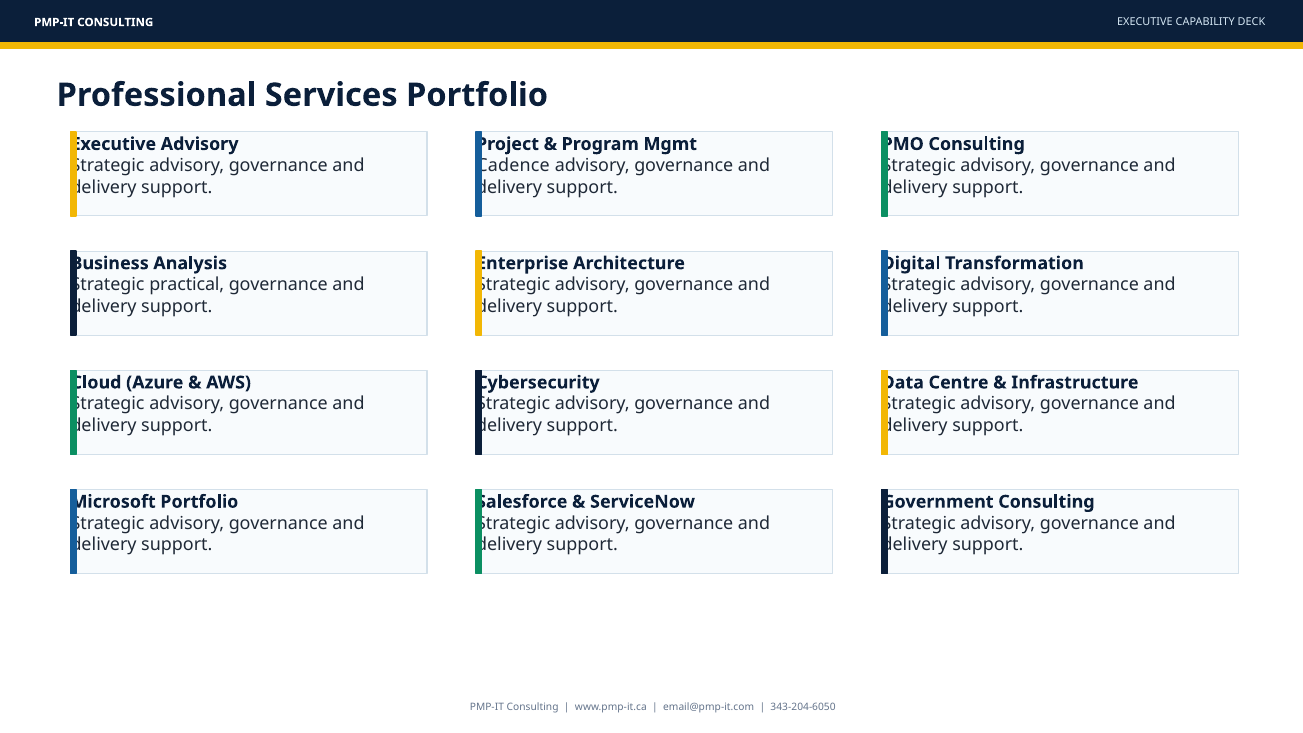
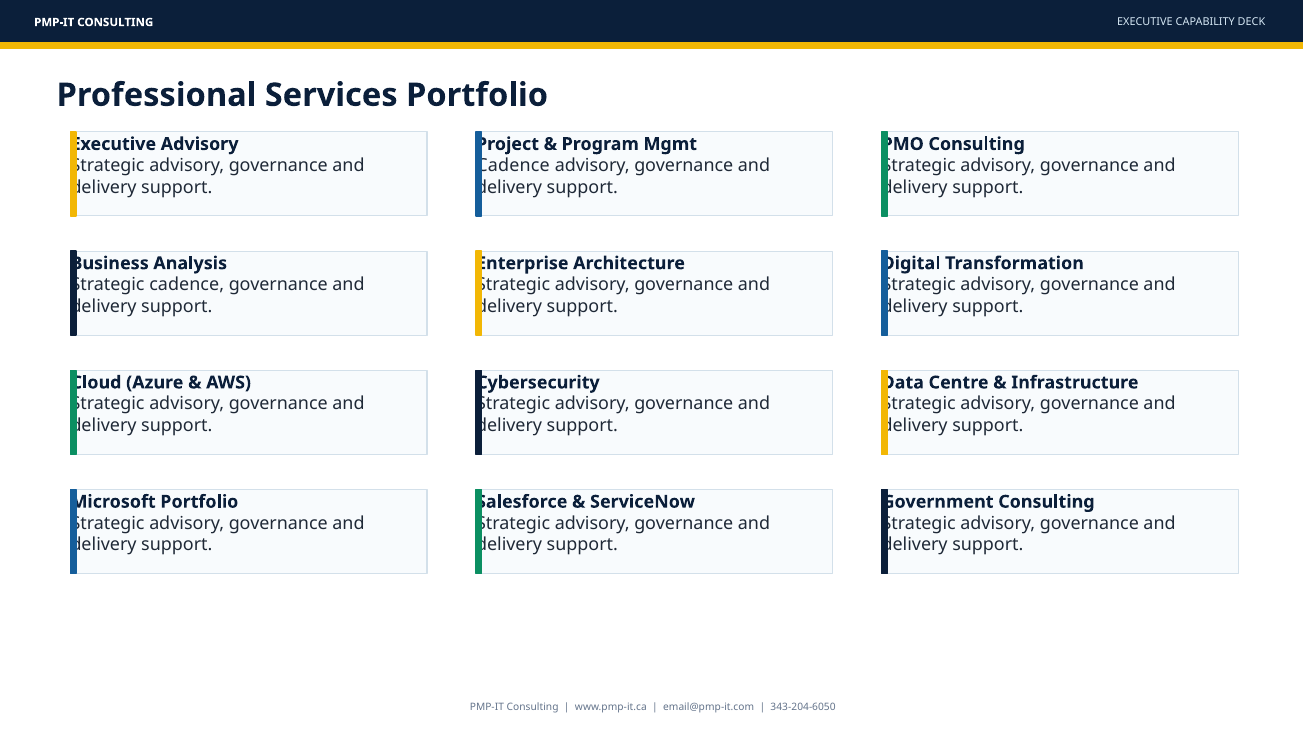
Strategic practical: practical -> cadence (187, 285)
